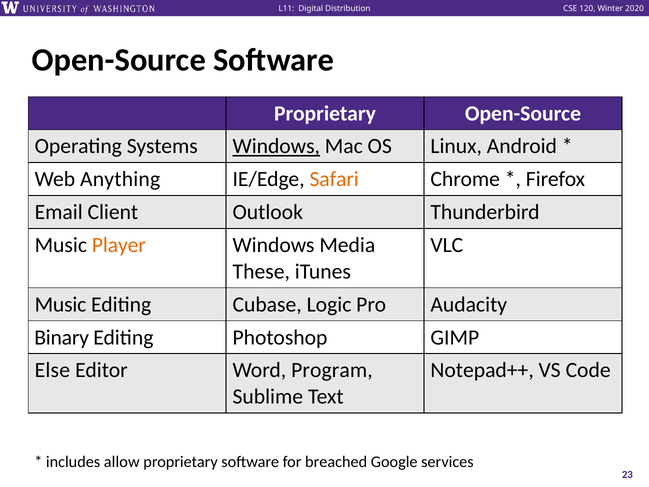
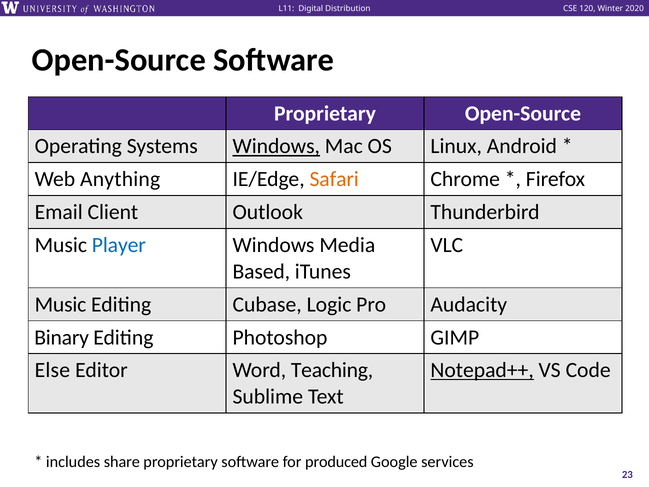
Player colour: orange -> blue (119, 245)
These: These -> Based (261, 271)
Program: Program -> Teaching (332, 370)
Notepad++ underline: none -> present (482, 370)
allow: allow -> share (122, 462)
breached: breached -> produced (336, 462)
